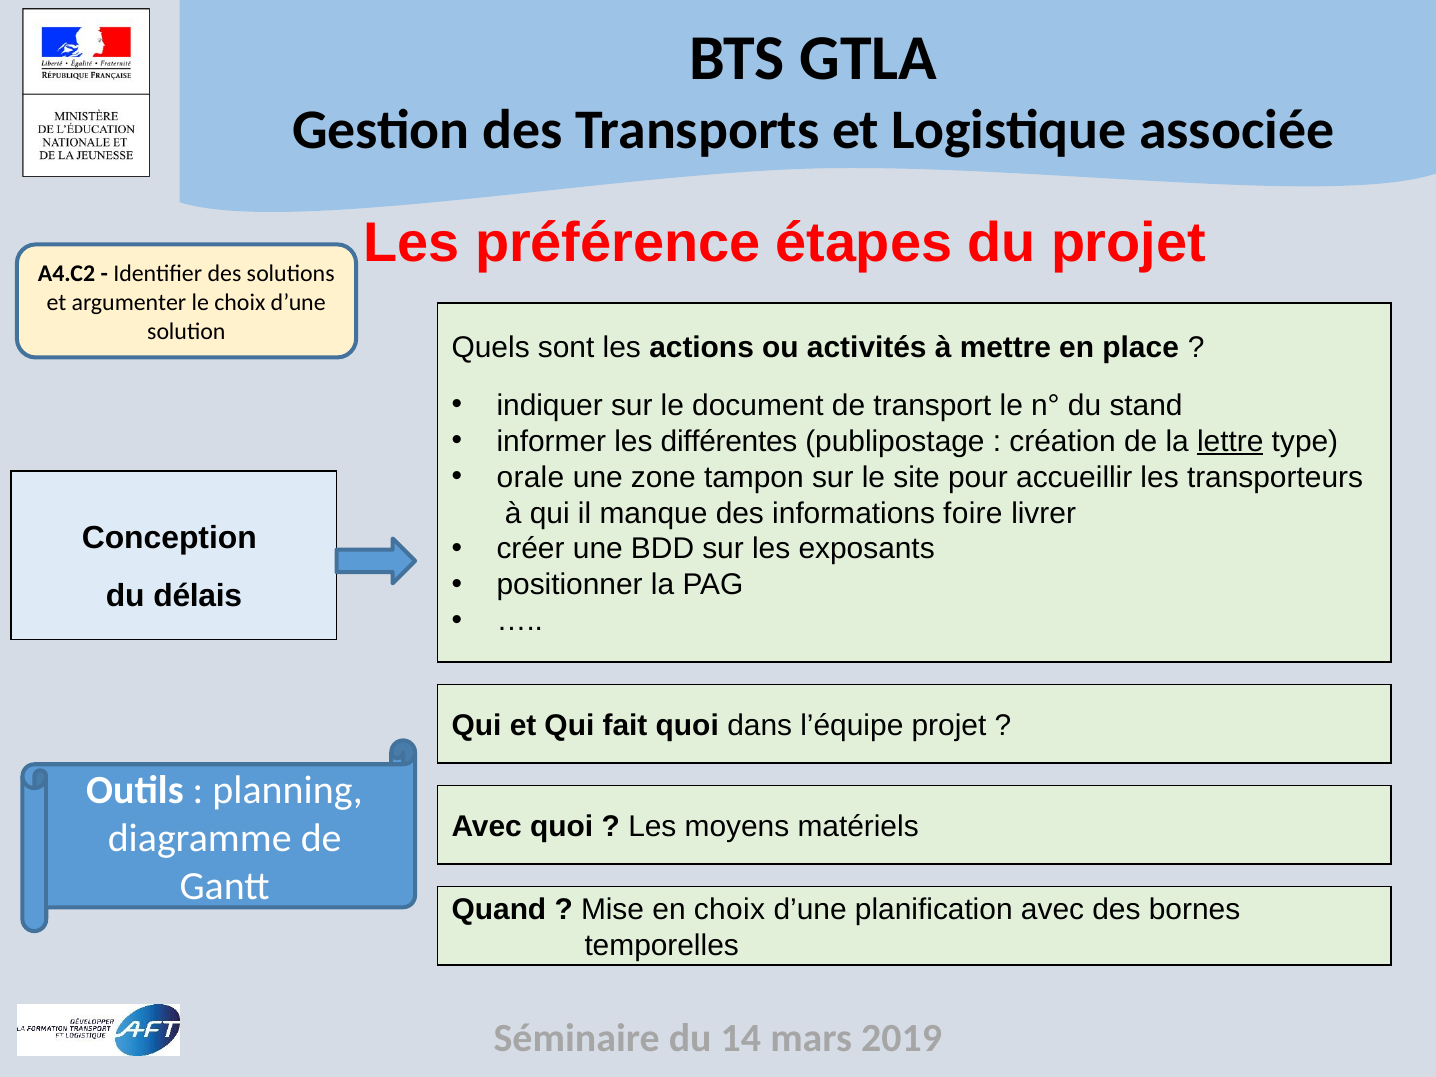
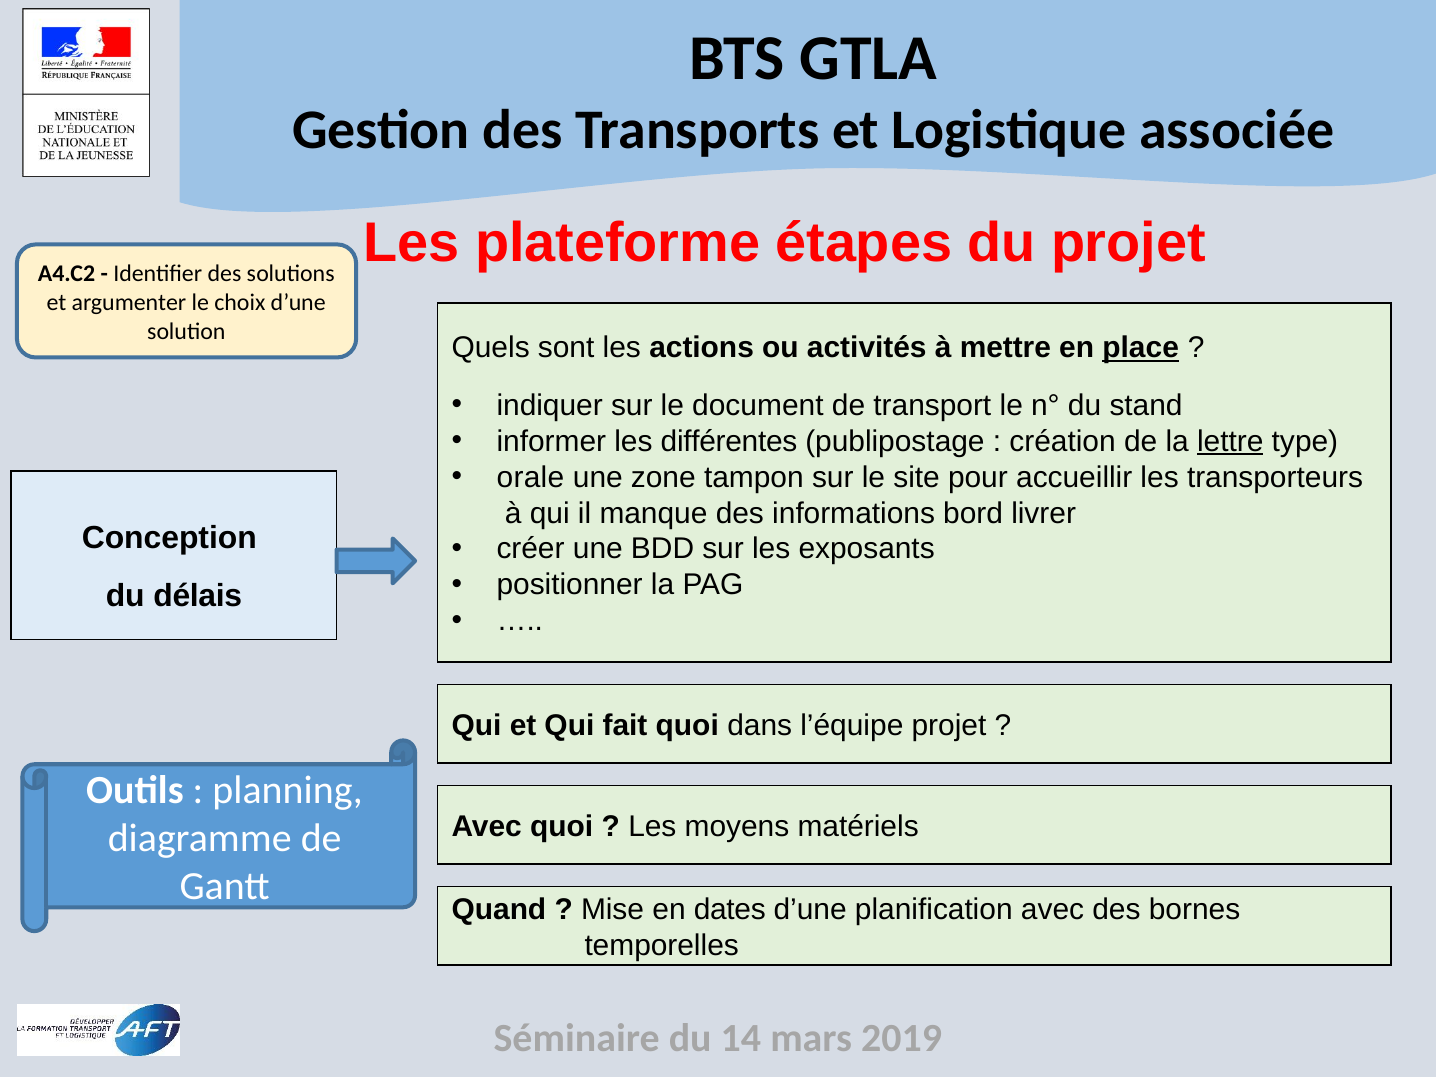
préférence: préférence -> plateforme (618, 243)
place underline: none -> present (1141, 348)
foire: foire -> bord (973, 513)
en choix: choix -> dates (730, 910)
